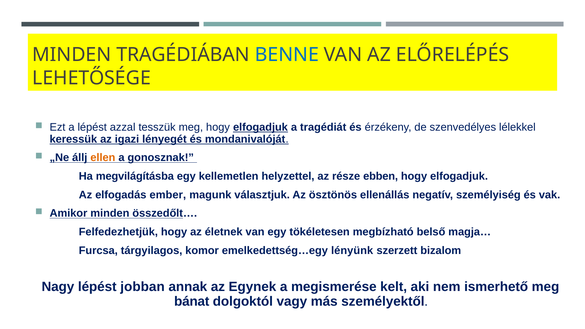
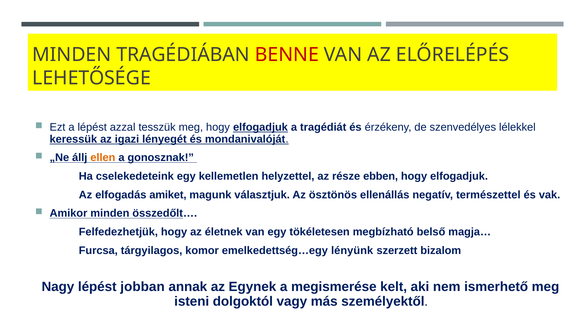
BENNE colour: blue -> red (287, 55)
megvilágításba: megvilágításba -> cselekedeteink (135, 176)
ember: ember -> amiket (168, 195)
személyiség: személyiség -> természettel (488, 195)
bánat: bánat -> isteni (192, 301)
